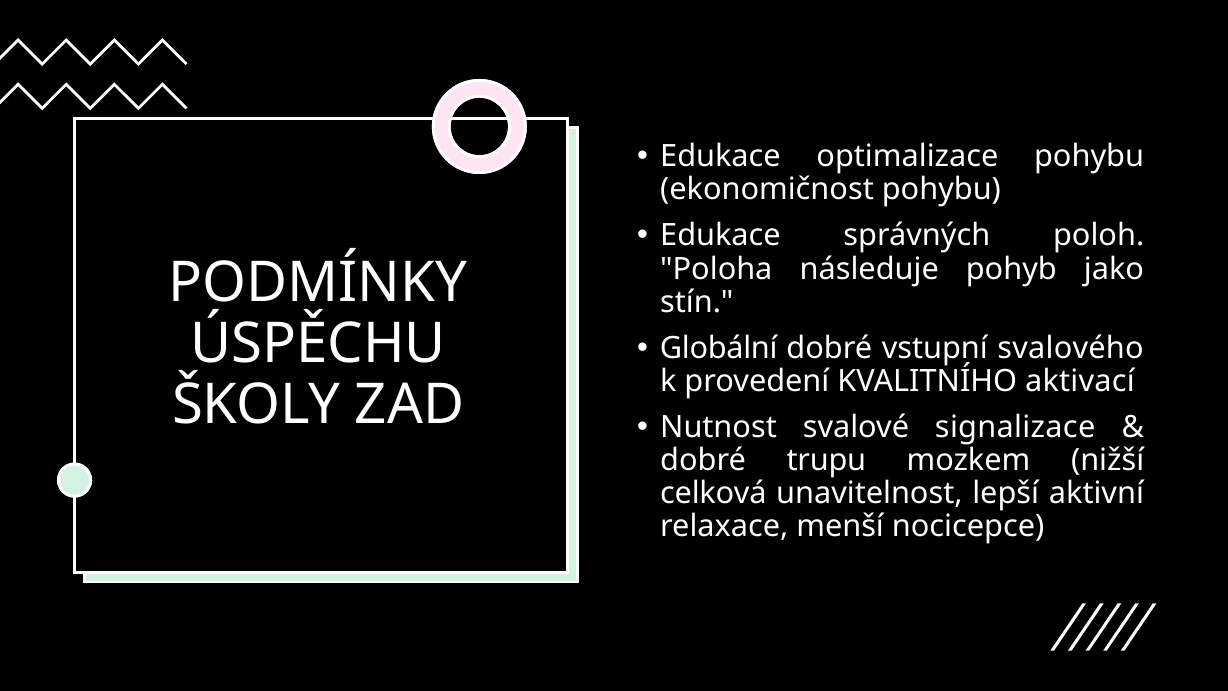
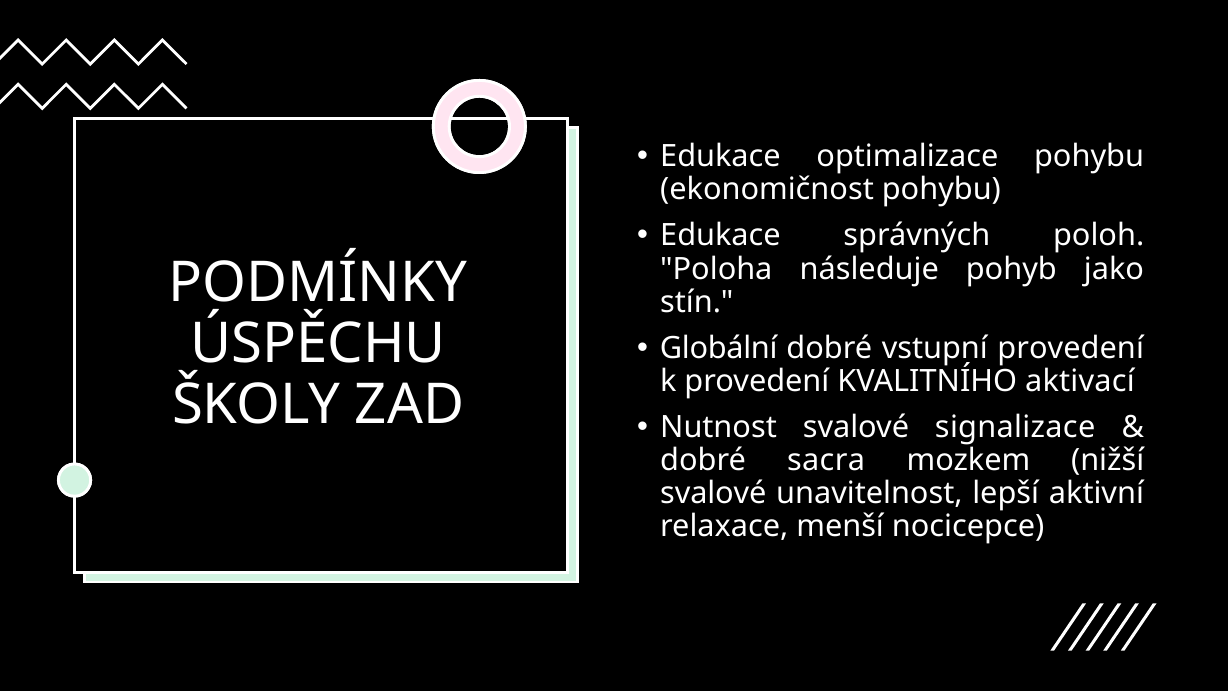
vstupní svalového: svalového -> provedení (1071, 348)
trupu: trupu -> sacra (826, 460)
celková: celková -> svalové (713, 493)
